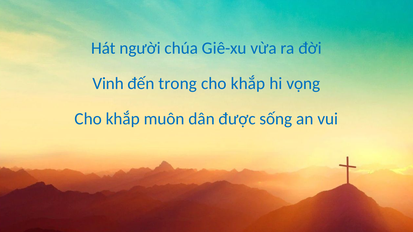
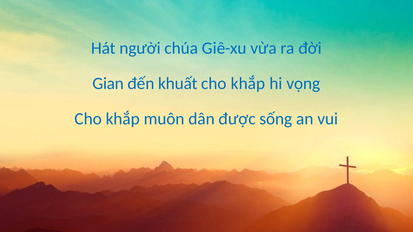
Vinh: Vinh -> Gian (108, 84)
trong: trong -> khuất (178, 84)
